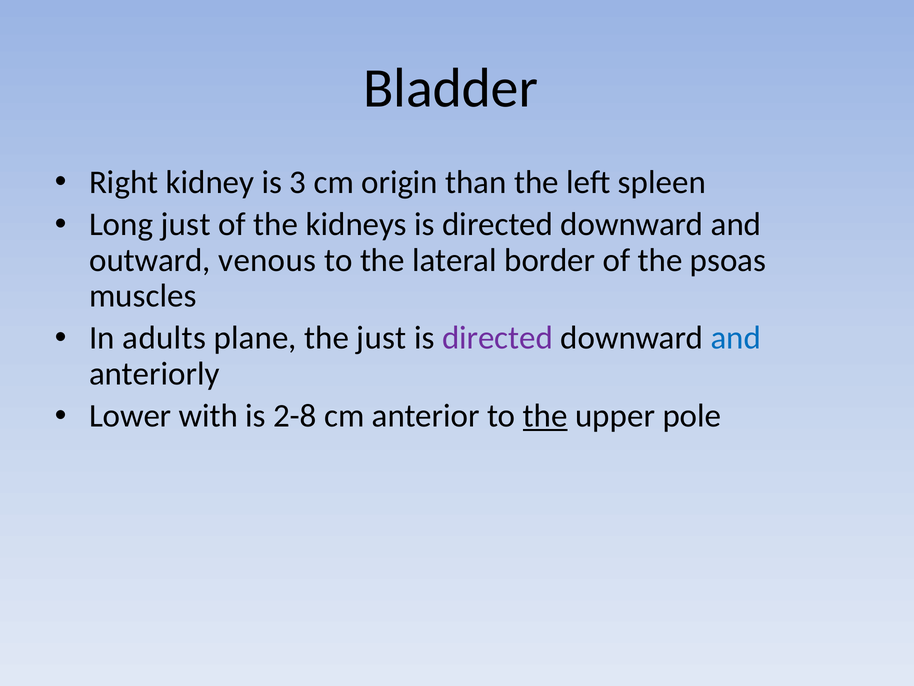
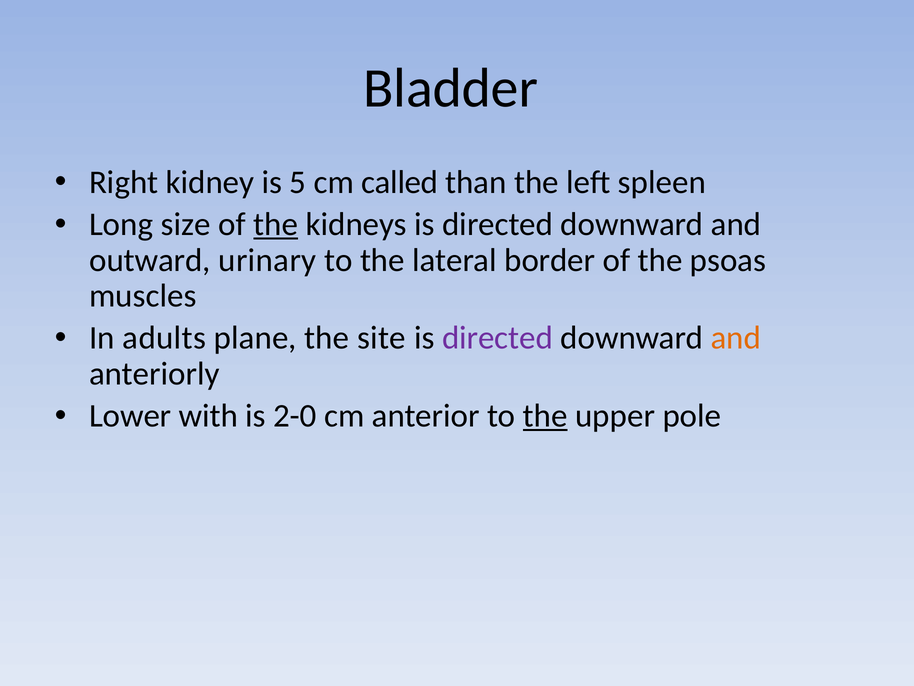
3: 3 -> 5 (298, 182)
origin: origin -> called (400, 182)
Long just: just -> size (186, 224)
the underline: none -> present (276, 224)
venous: venous -> urinary (267, 260)
the just: just -> site (381, 338)
and colour: blue -> orange (736, 338)
2-8: 2-8 -> 2-0 (295, 416)
